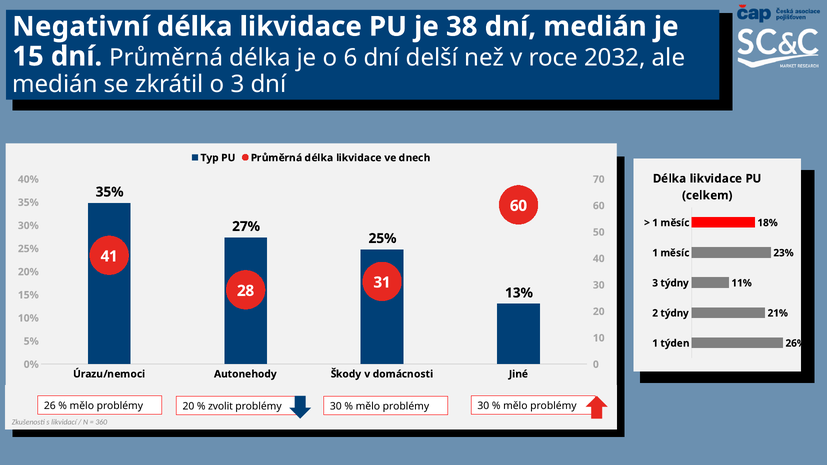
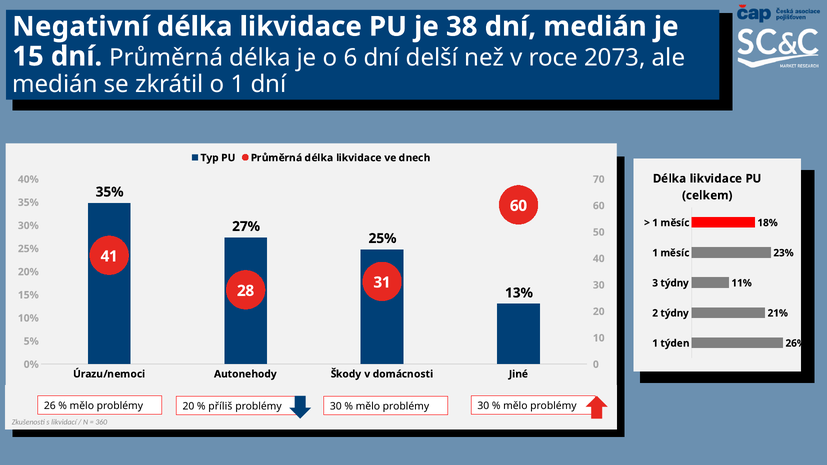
2032: 2032 -> 2073 (615, 58)
o 3: 3 -> 1 (237, 84)
zvolit: zvolit -> příliš (220, 407)
